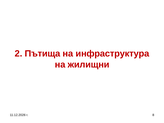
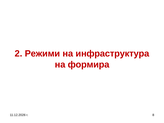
Пътища: Пътища -> Режими (42, 54)
жилищни: жилищни -> формира (89, 64)
